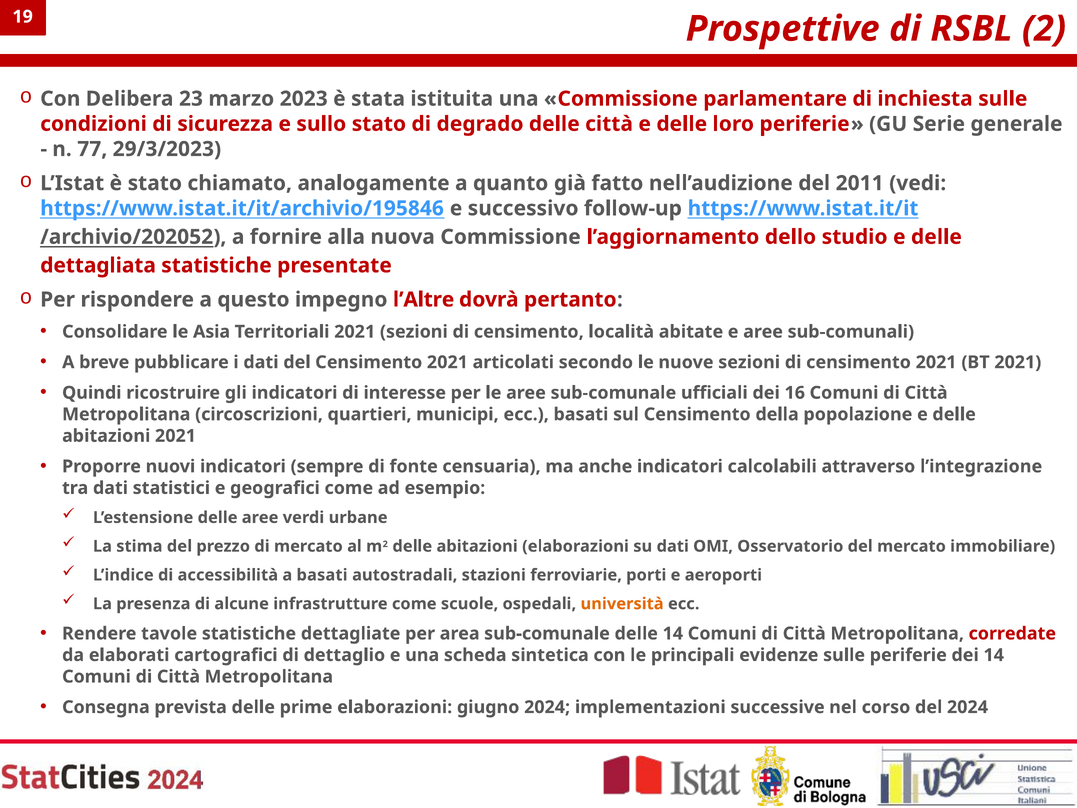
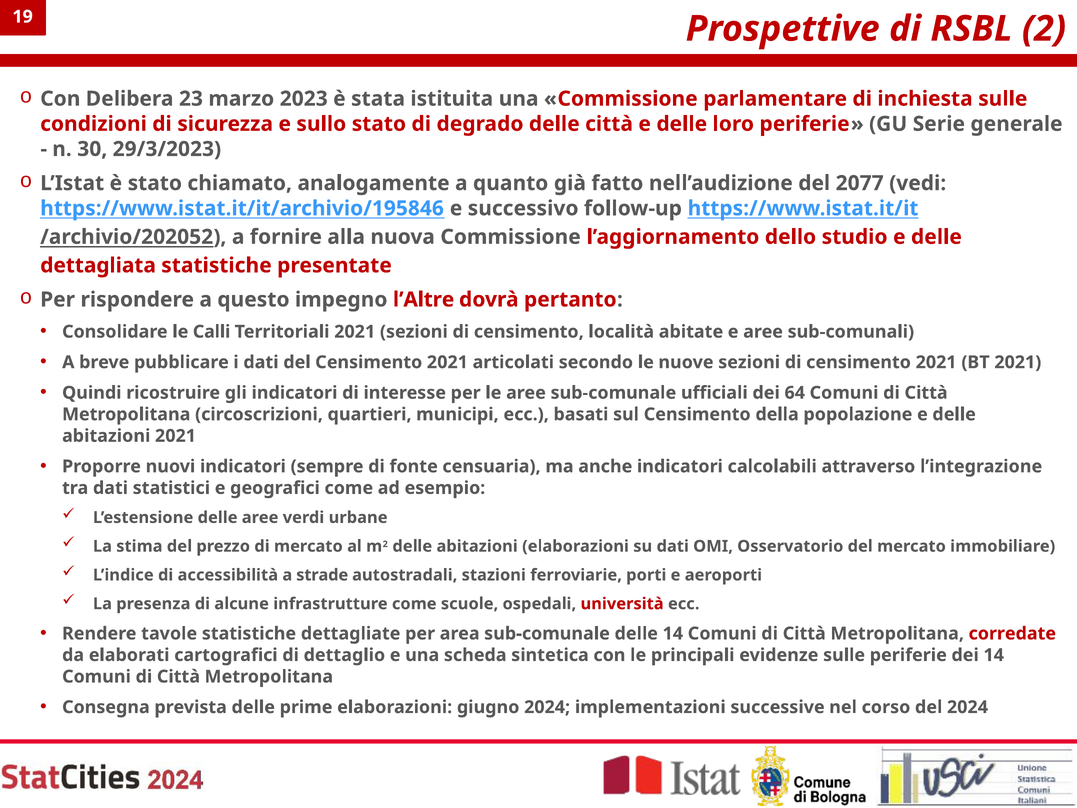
77: 77 -> 30 (92, 149)
2011: 2011 -> 2077 (860, 183)
Asia: Asia -> Calli (212, 332)
16: 16 -> 64 (795, 393)
a basati: basati -> strade (322, 575)
università colour: orange -> red (622, 604)
